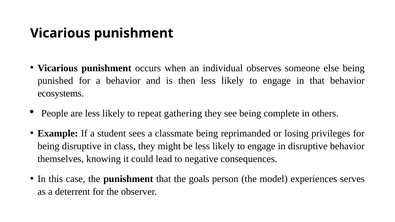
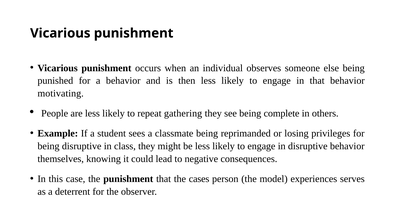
ecosystems: ecosystems -> motivating (61, 93)
goals: goals -> cases (199, 179)
